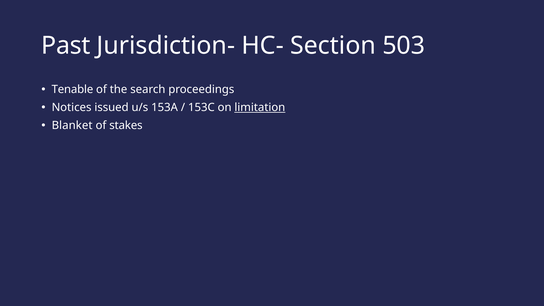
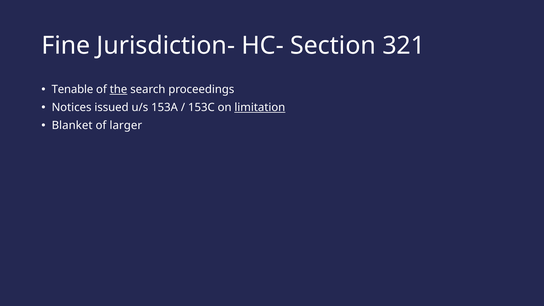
Past: Past -> Fine (66, 46)
503: 503 -> 321 (404, 46)
the underline: none -> present (119, 90)
stakes: stakes -> larger (126, 125)
